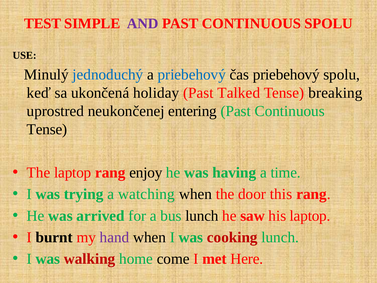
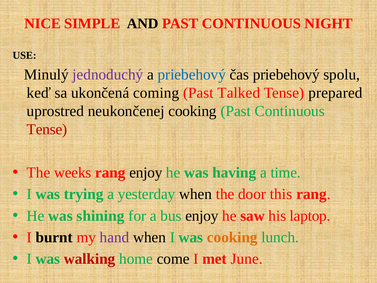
TEST: TEST -> NICE (43, 23)
AND colour: purple -> black (143, 23)
CONTINUOUS SPOLU: SPOLU -> NIGHT (329, 23)
jednoduchý colour: blue -> purple (108, 75)
holiday: holiday -> coming (156, 93)
breaking: breaking -> prepared (335, 93)
neukončenej entering: entering -> cooking (192, 111)
Tense colour: black -> red (47, 129)
The laptop: laptop -> weeks (73, 172)
watching: watching -> yesterday (147, 194)
arrived: arrived -> shining (100, 216)
bus lunch: lunch -> enjoy (202, 216)
cooking colour: red -> orange (232, 237)
Here: Here -> June (247, 259)
